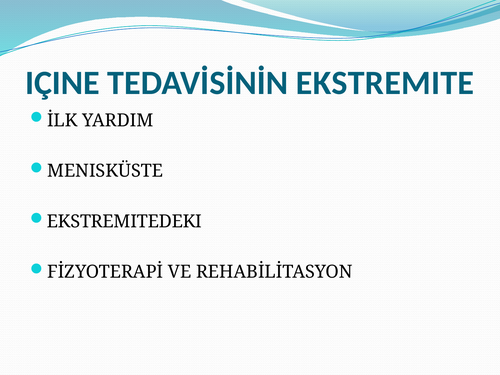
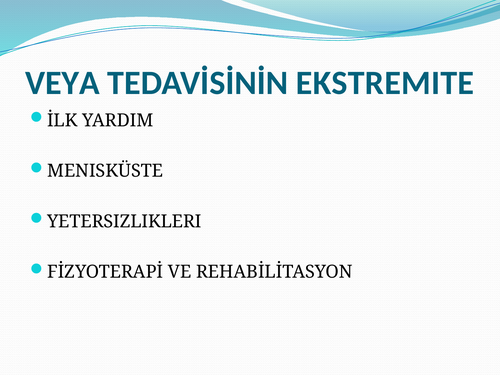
IÇINE: IÇINE -> VEYA (62, 83)
EKSTREMITEDEKI: EKSTREMITEDEKI -> YETERSIZLIKLERI (124, 221)
